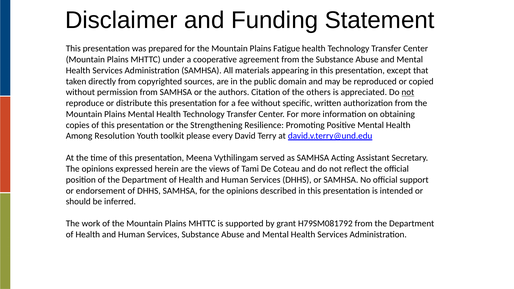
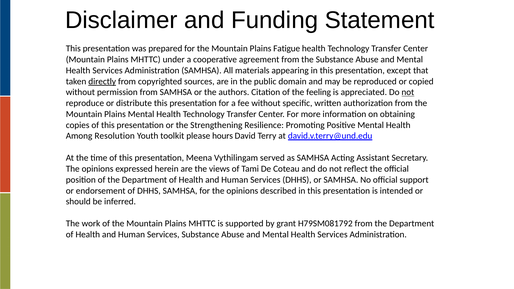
directly underline: none -> present (102, 81)
others: others -> feeling (319, 92)
every: every -> hours (223, 136)
